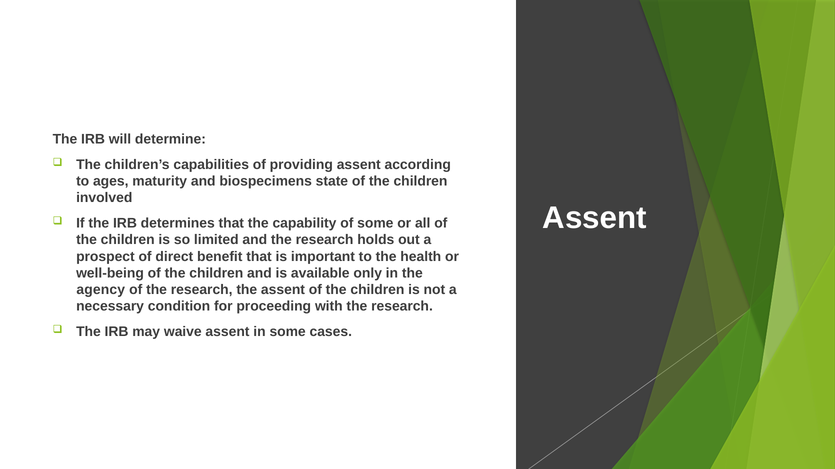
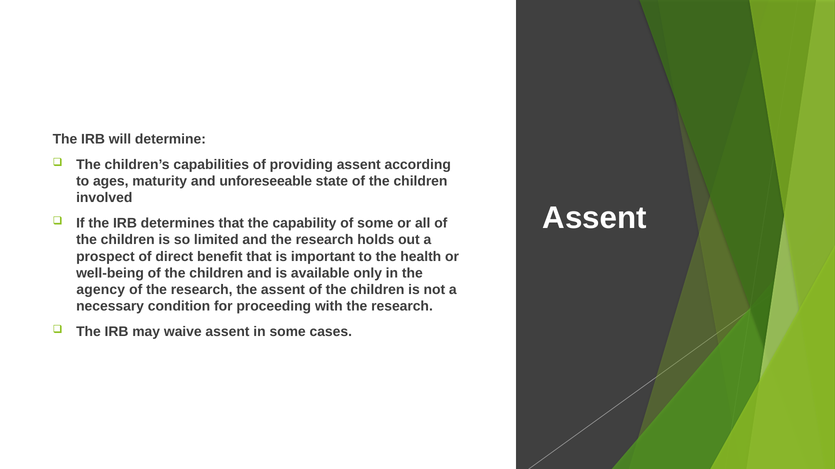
biospecimens: biospecimens -> unforeseeable (266, 181)
